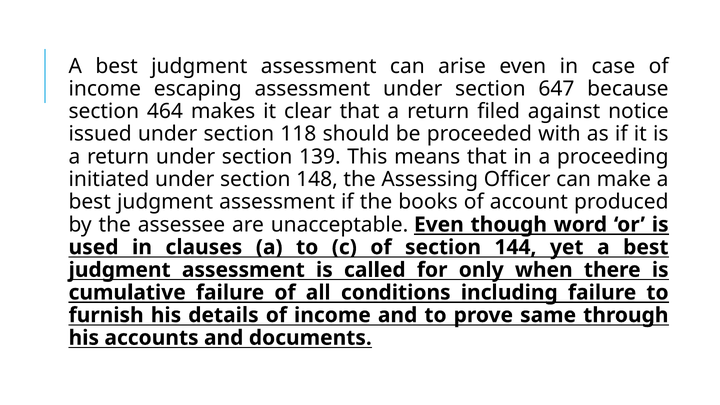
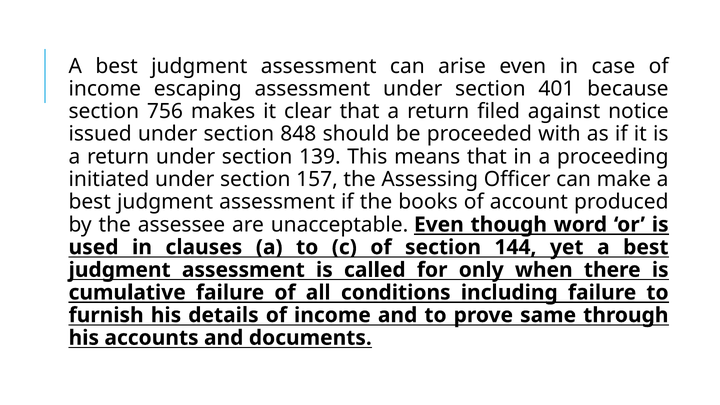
647: 647 -> 401 (556, 89)
464: 464 -> 756 (165, 111)
118: 118 -> 848 (298, 134)
148: 148 -> 157 (317, 179)
